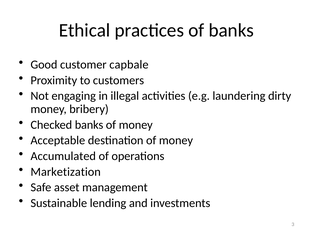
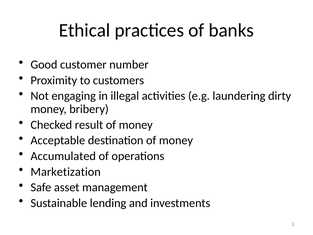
capbale: capbale -> number (129, 64)
Checked banks: banks -> result (89, 125)
